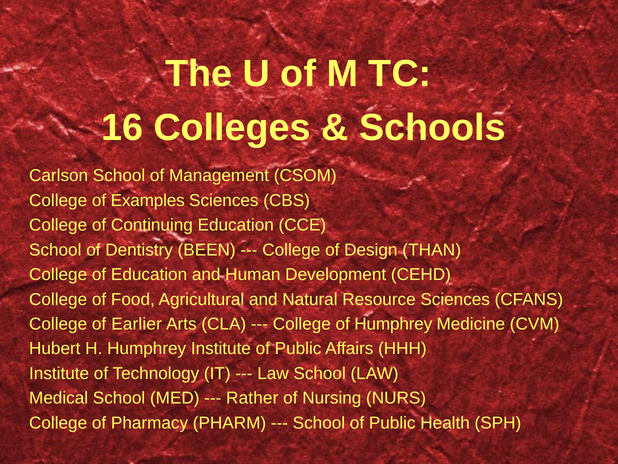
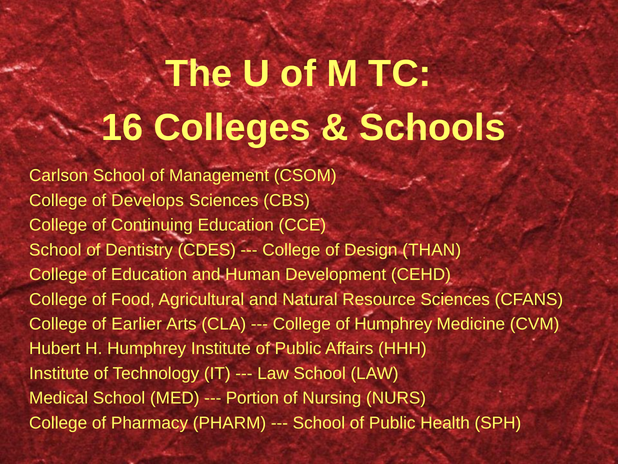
Examples: Examples -> Develops (148, 200)
BEEN: BEEN -> CDES (207, 250)
Rather: Rather -> Portion (252, 398)
